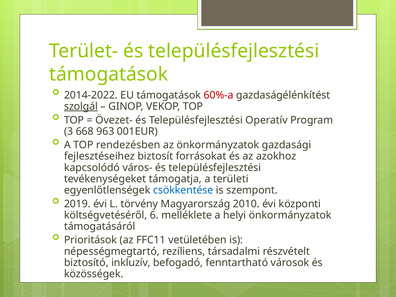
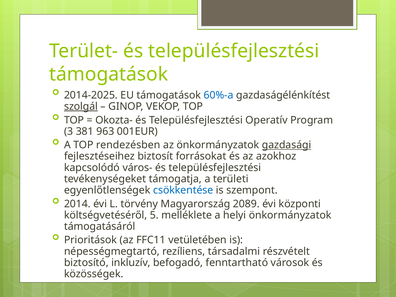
2014-2022: 2014-2022 -> 2014-2025 (91, 95)
60%-a colour: red -> blue (219, 95)
Övezet-: Övezet- -> Okozta- (114, 120)
668: 668 -> 381 (85, 131)
gazdasági underline: none -> present (287, 145)
2019: 2019 -> 2014 (77, 204)
2010: 2010 -> 2089 (246, 204)
6: 6 -> 5 (154, 215)
